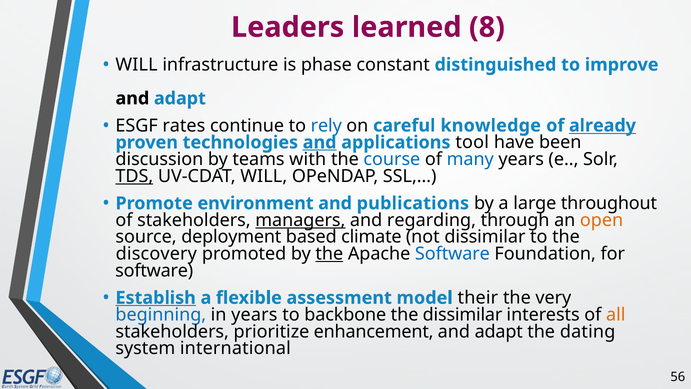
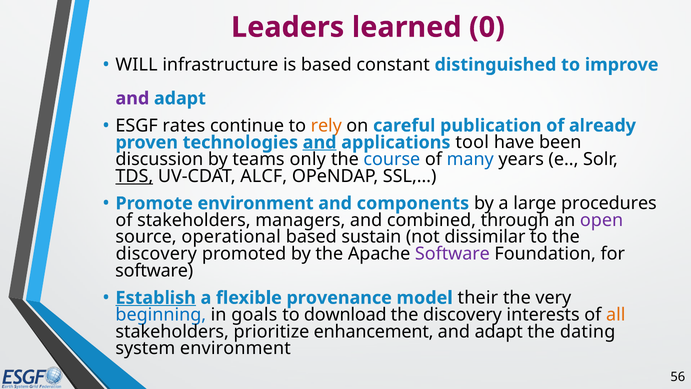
8: 8 -> 0 (487, 27)
is phase: phase -> based (326, 65)
and colour: black -> purple (132, 98)
rely colour: blue -> orange (326, 125)
knowledge: knowledge -> publication (491, 125)
already underline: present -> none (602, 125)
with: with -> only (308, 159)
UV-CDAT WILL: WILL -> ALCF (264, 176)
publications: publications -> components (413, 203)
throughout: throughout -> procedures (609, 203)
managers underline: present -> none (300, 220)
regarding: regarding -> combined (432, 220)
open colour: orange -> purple (602, 220)
deployment: deployment -> operational (231, 237)
climate: climate -> sustain (371, 237)
the underline: present -> none (329, 254)
Software colour: blue -> purple (452, 254)
assessment: assessment -> provenance (339, 298)
in years: years -> goals (254, 314)
backbone: backbone -> download (345, 314)
dissimilar: dissimilar -> discovery (462, 314)
system international: international -> environment (235, 348)
